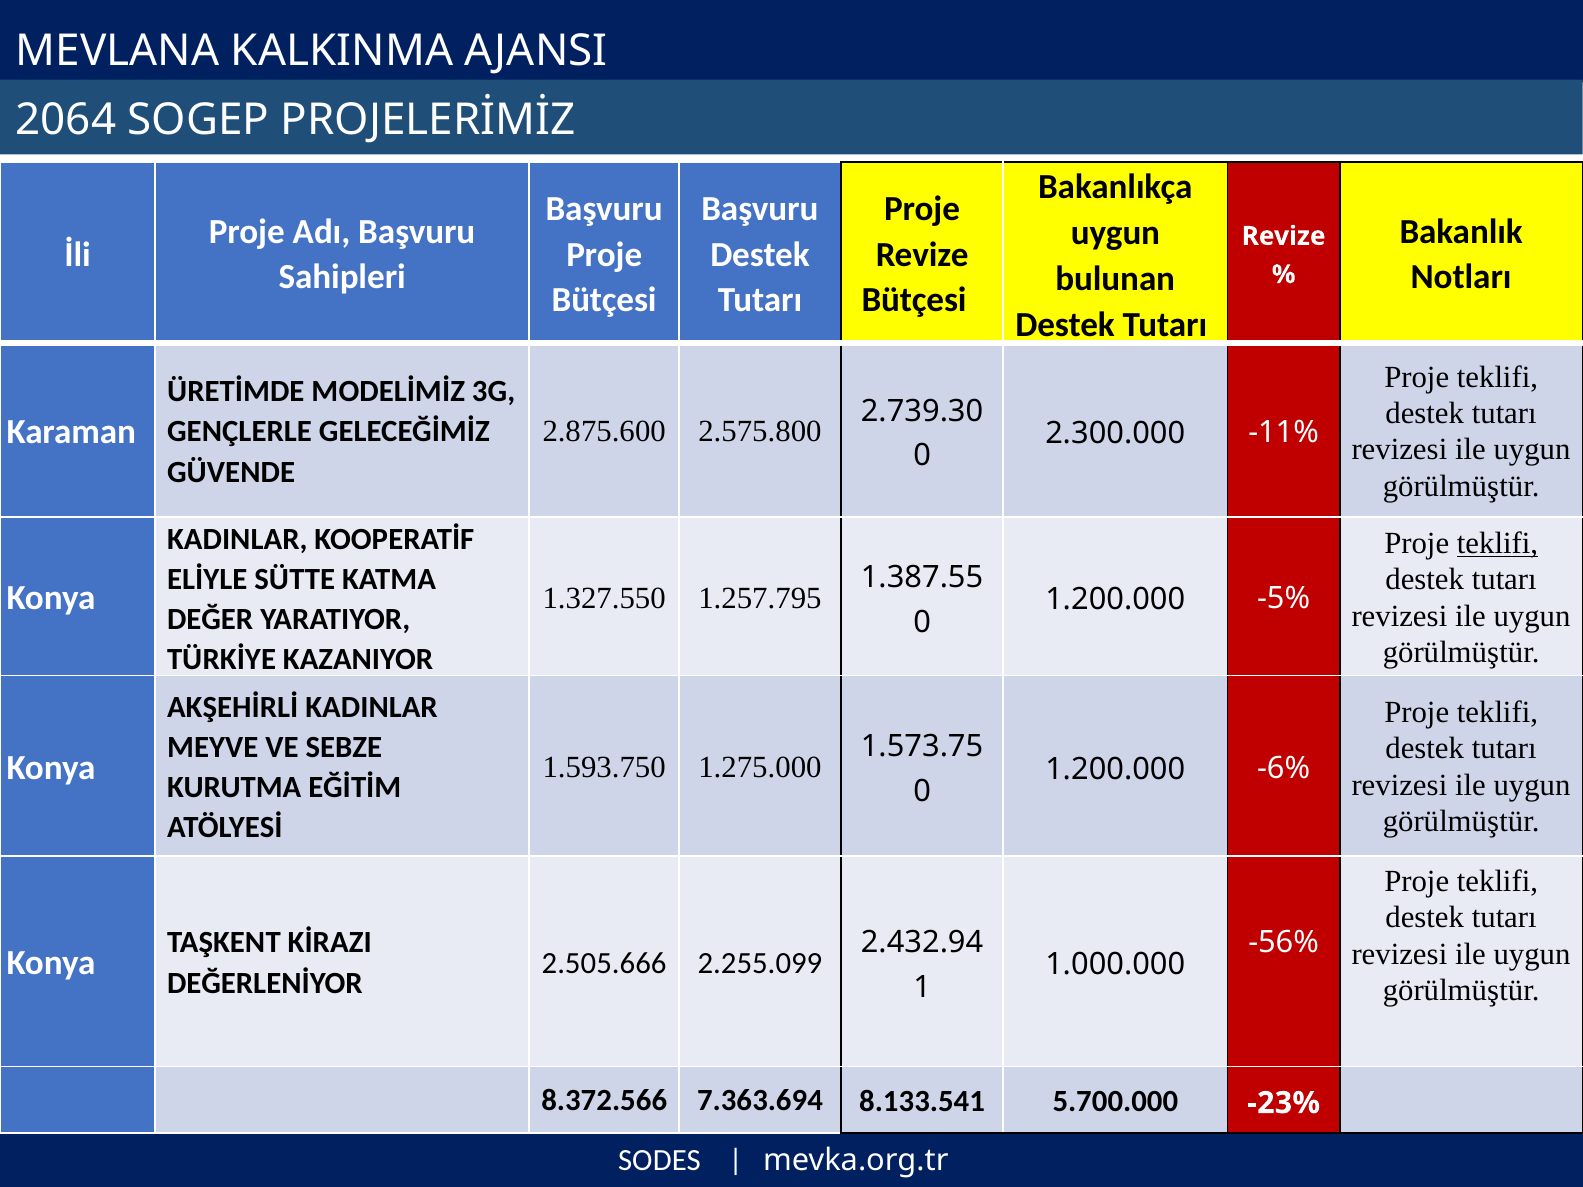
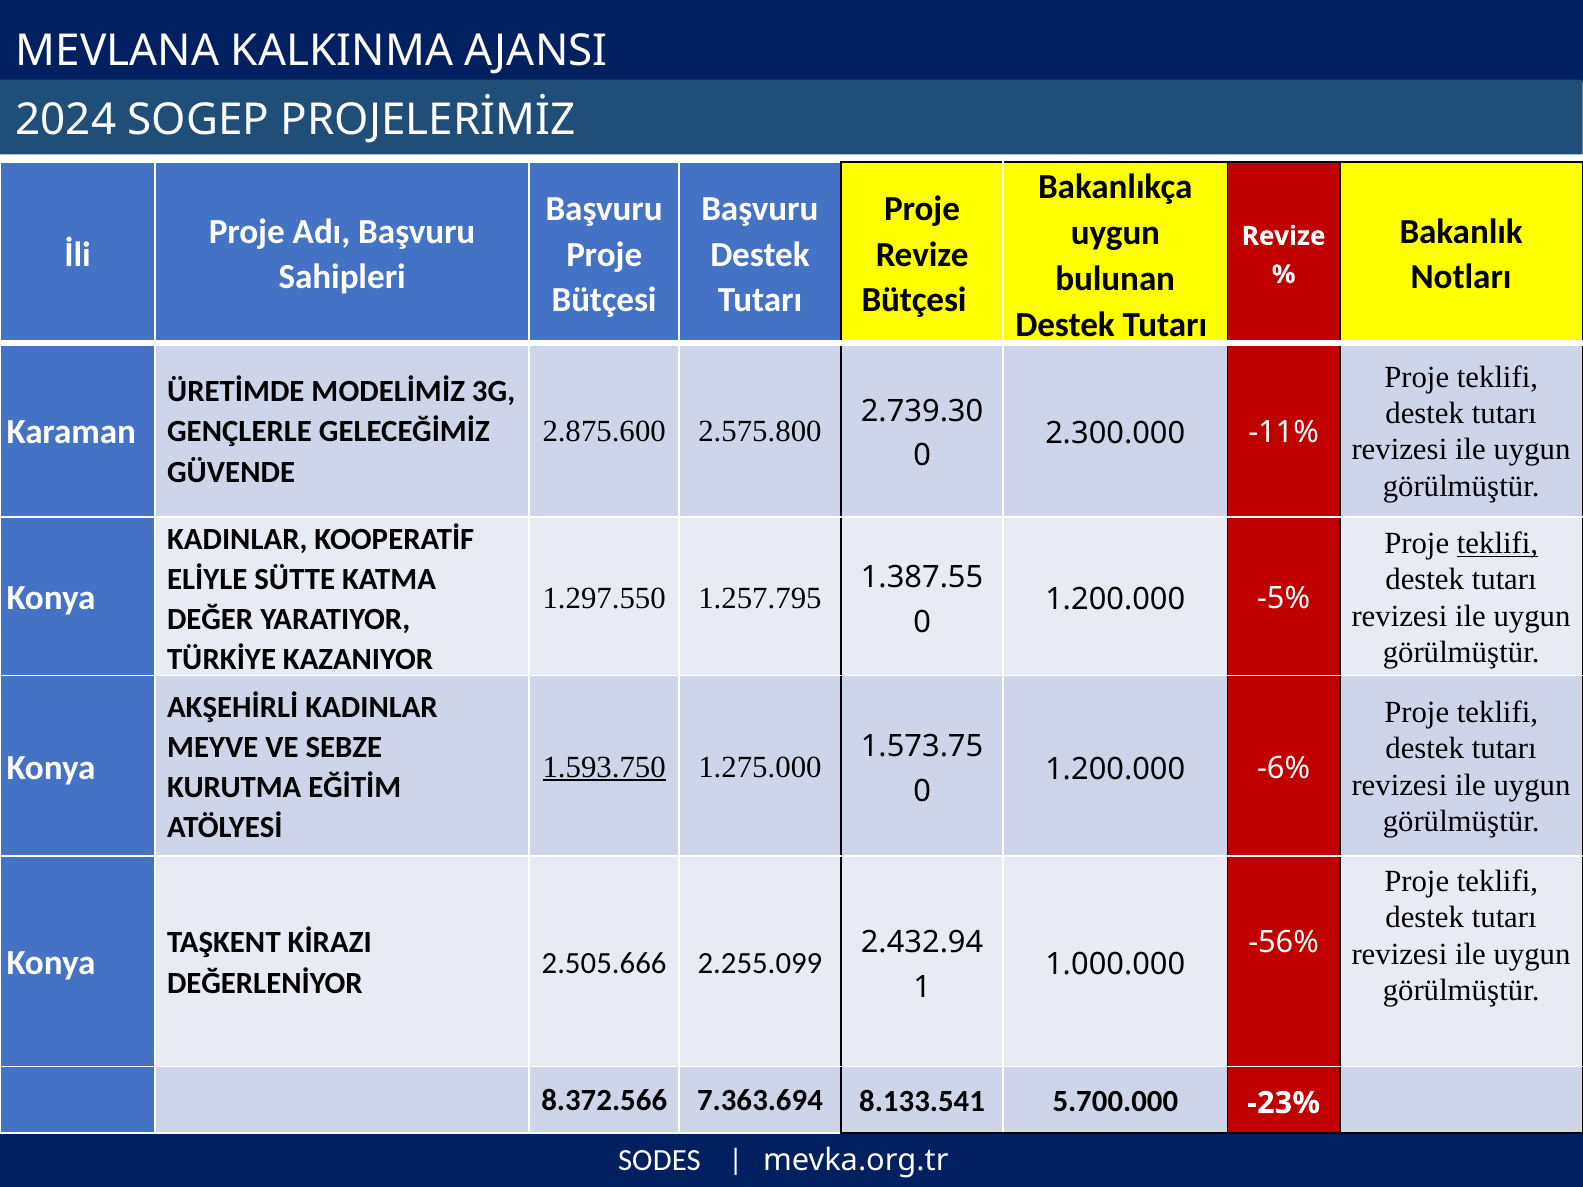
2064: 2064 -> 2024 (66, 120)
1.327.550: 1.327.550 -> 1.297.550 (604, 598)
1.593.750 underline: none -> present (604, 767)
